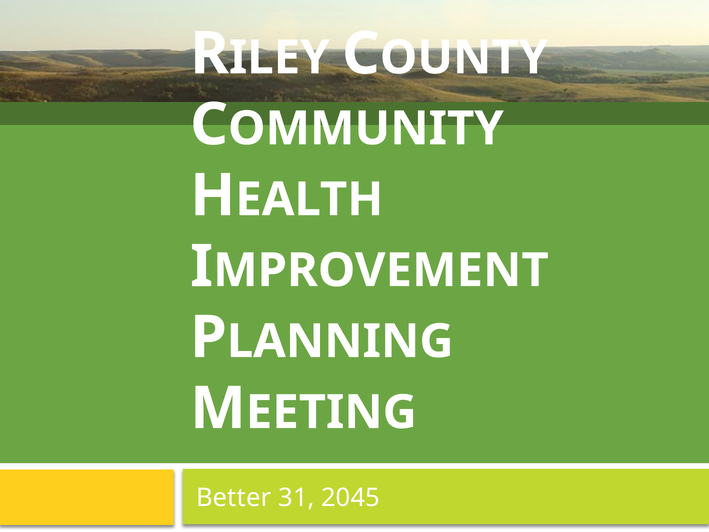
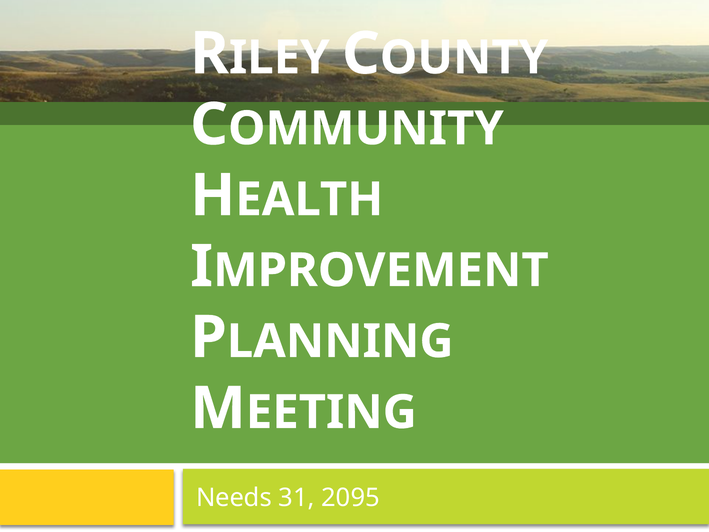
Better: Better -> Needs (234, 497)
2045: 2045 -> 2095 (351, 497)
